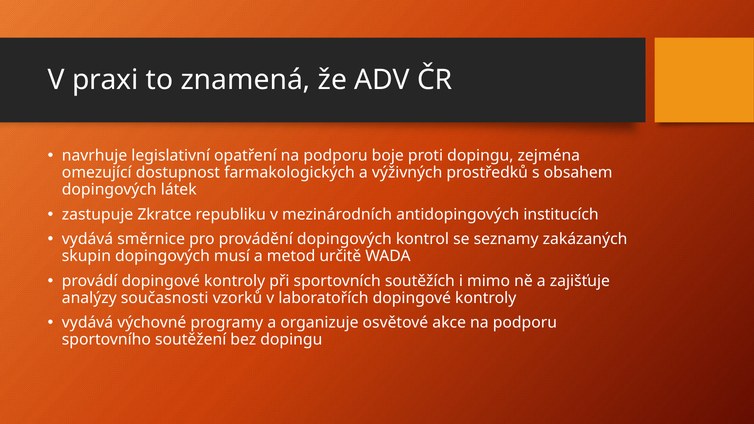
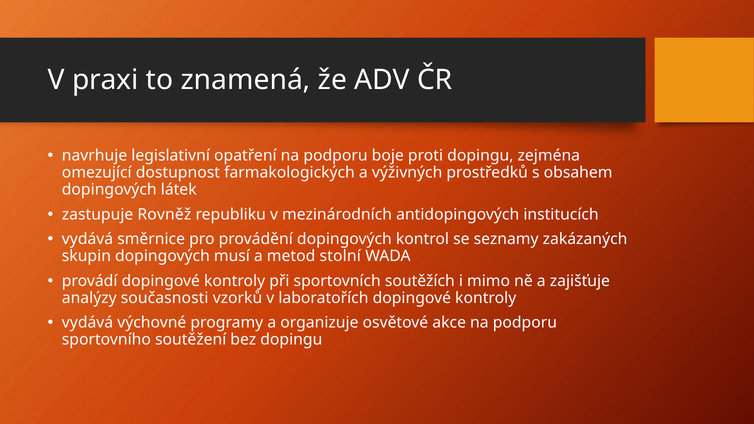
Zkratce: Zkratce -> Rovněž (164, 214)
určitě: určitě -> stolní (340, 256)
